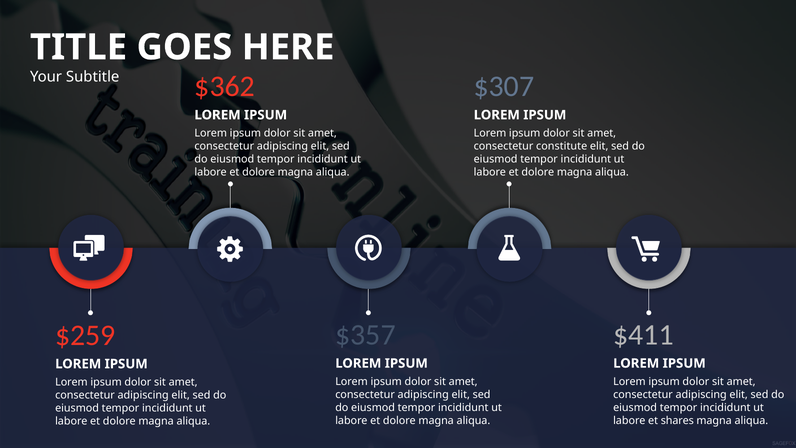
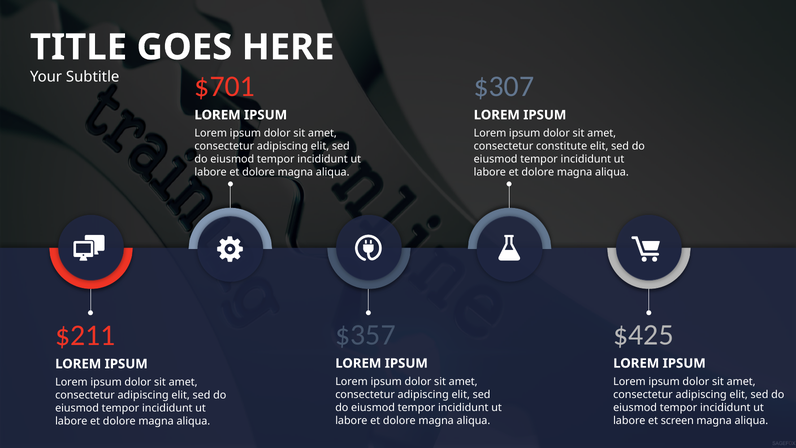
$362: $362 -> $701 (225, 86)
$411: $411 -> $425 (643, 334)
$259: $259 -> $211 (85, 335)
shares: shares -> screen (677, 420)
